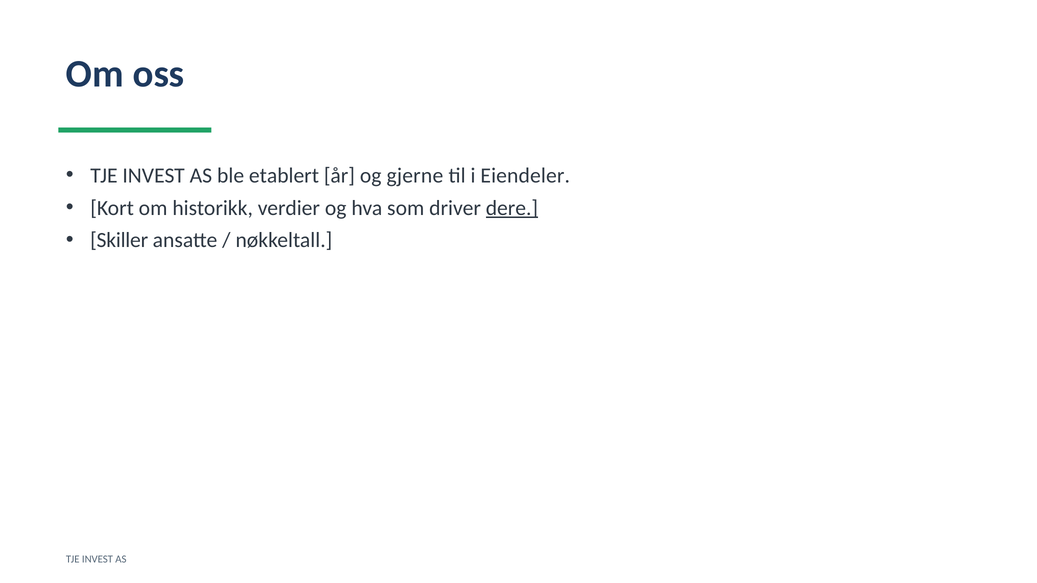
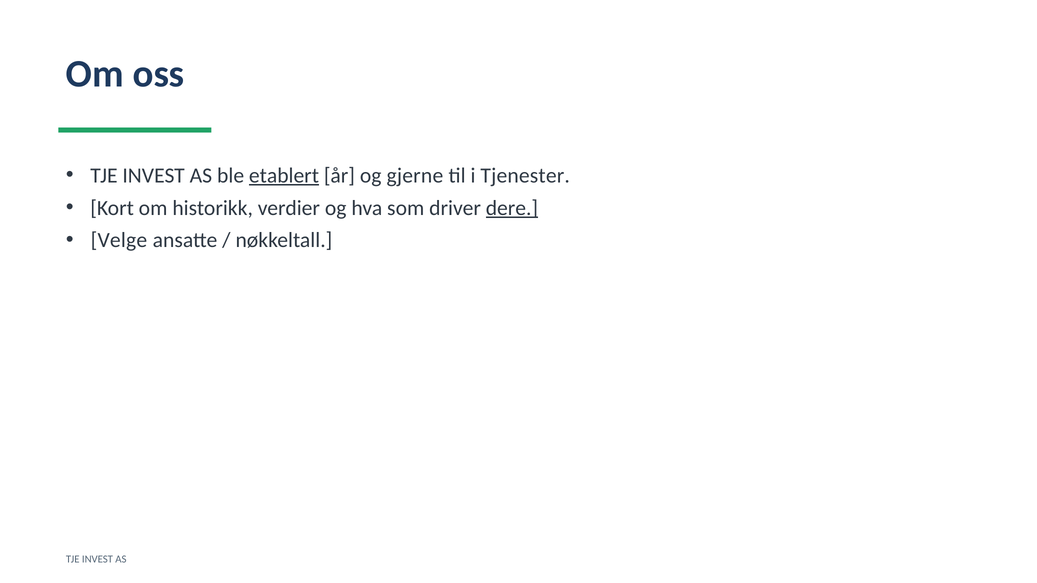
etablert underline: none -> present (284, 176)
Eiendeler: Eiendeler -> Tjenester (525, 176)
Skiller: Skiller -> Velge (119, 240)
